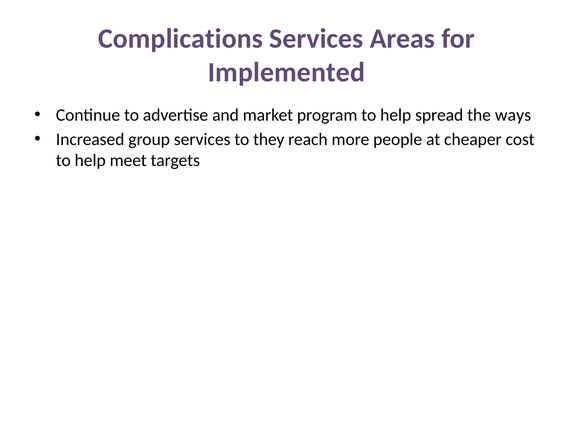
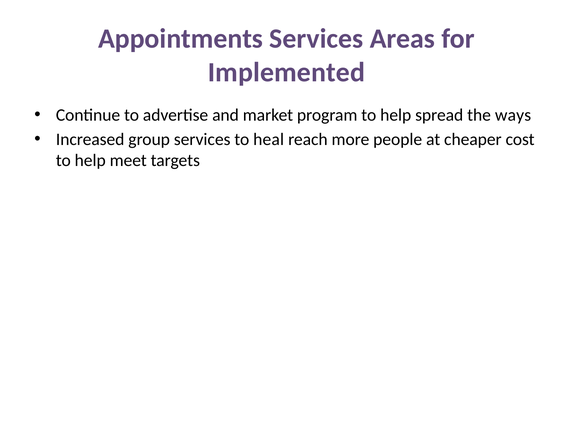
Complications: Complications -> Appointments (181, 39)
they: they -> heal (269, 139)
